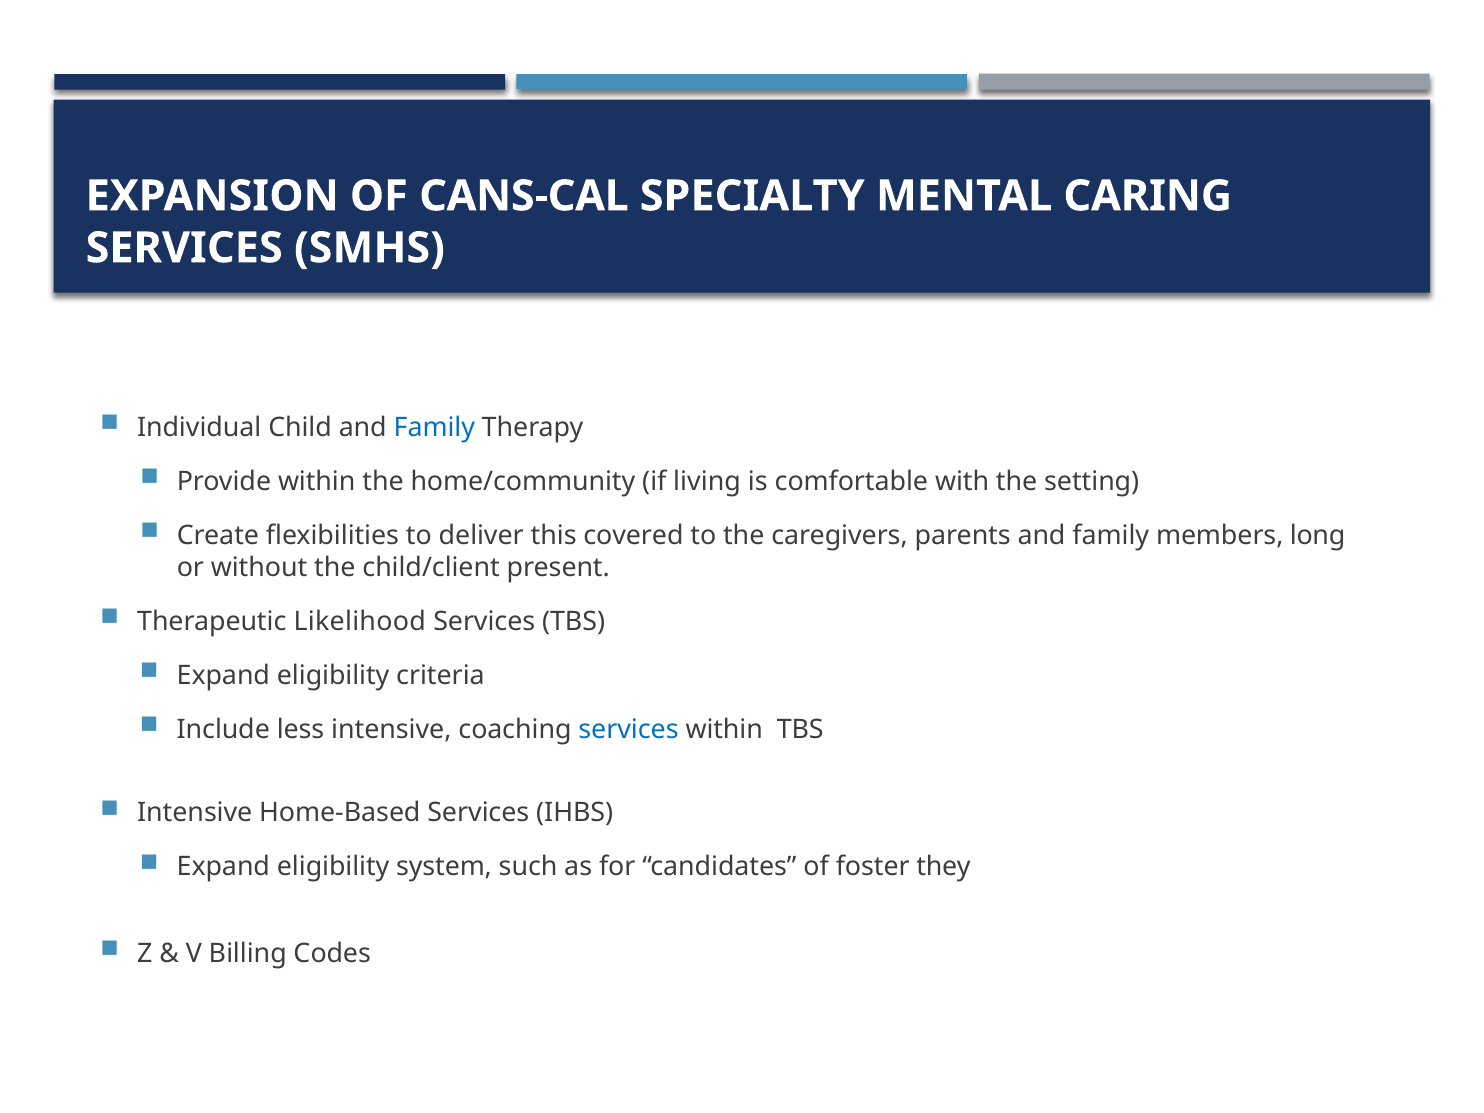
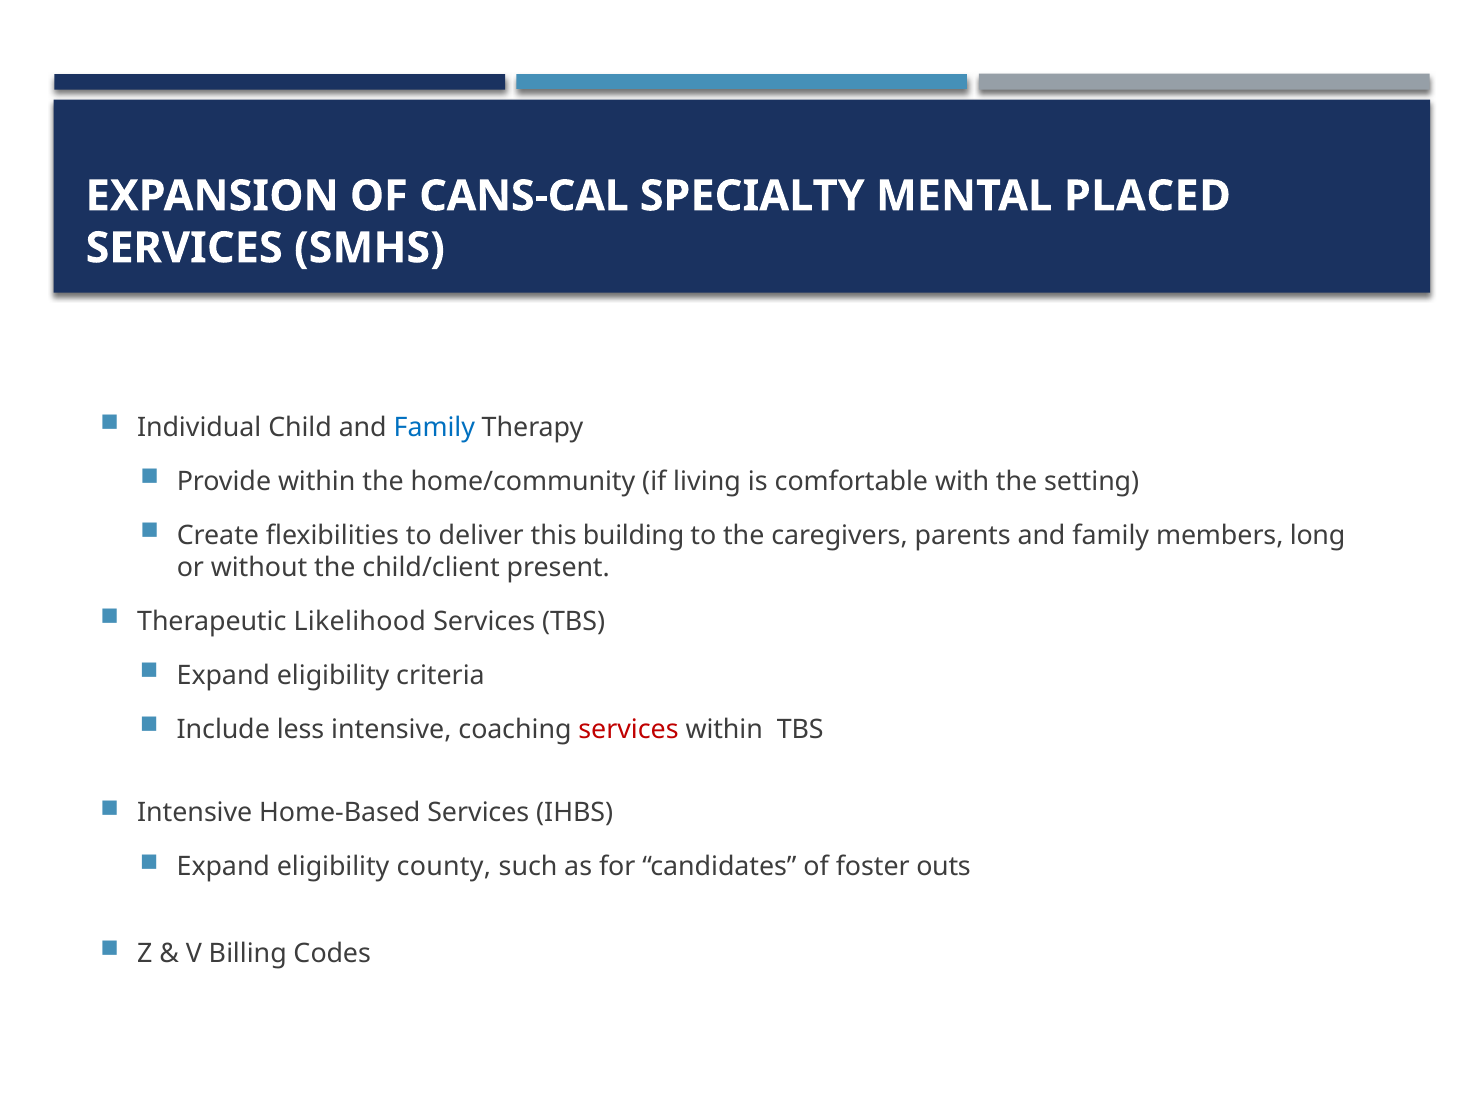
CARING: CARING -> PLACED (1147, 196)
covered: covered -> building (634, 535)
services colour: blue -> red (629, 729)
system: system -> county (444, 867)
they: they -> outs (944, 867)
